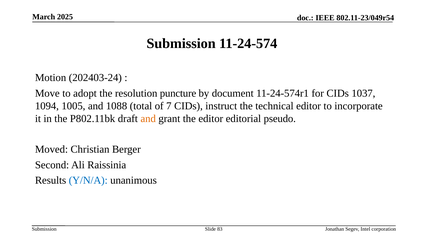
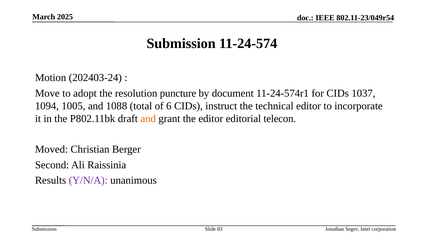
7: 7 -> 6 (169, 106)
pseudo: pseudo -> telecon (280, 118)
Y/N/A colour: blue -> purple (88, 180)
